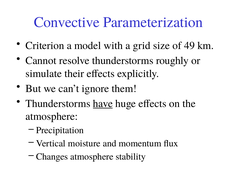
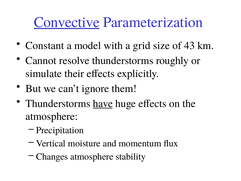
Convective underline: none -> present (67, 22)
Criterion: Criterion -> Constant (45, 46)
49: 49 -> 43 (189, 46)
